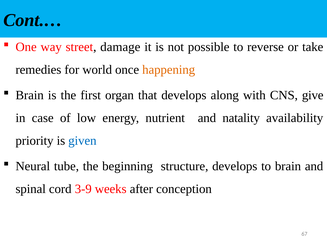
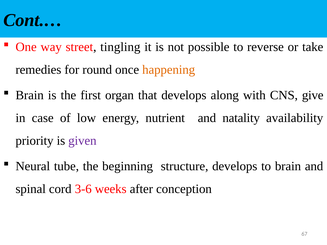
damage: damage -> tingling (120, 47)
world: world -> round (97, 70)
given colour: blue -> purple (82, 141)
3-9: 3-9 -> 3-6 (83, 189)
